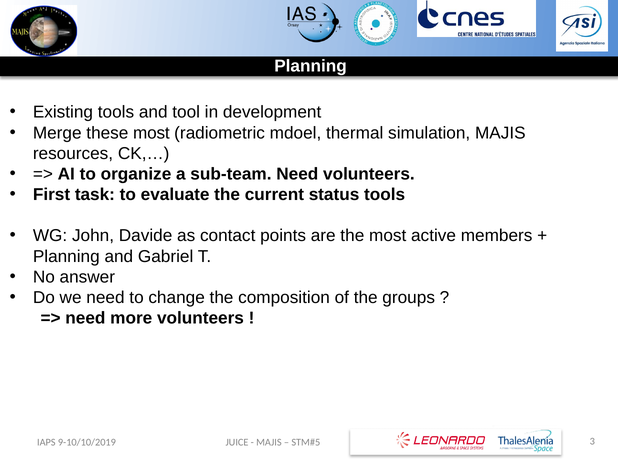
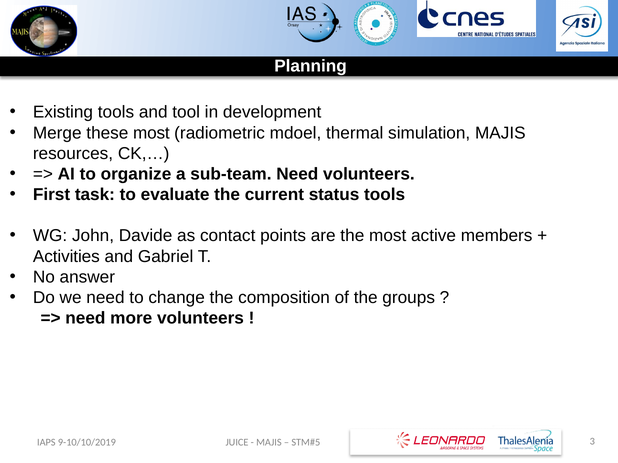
Planning: Planning -> Activities (66, 257)
